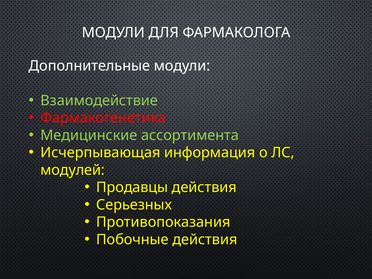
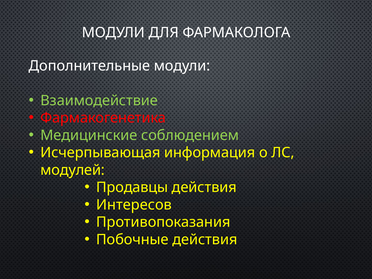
ассортимента: ассортимента -> соблюдением (190, 135)
Серьезных: Серьезных -> Интересов (134, 205)
